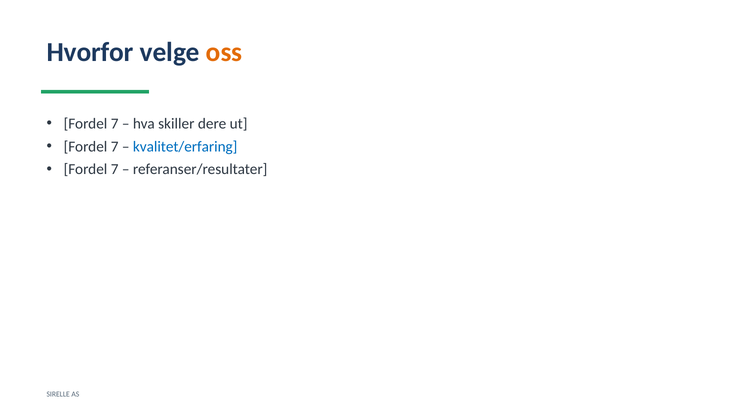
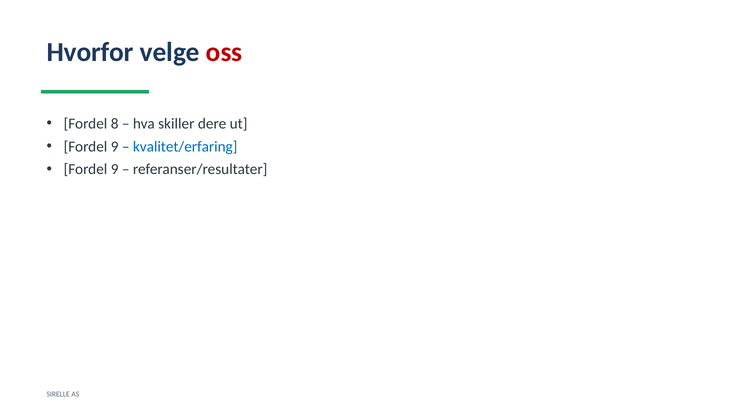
oss colour: orange -> red (224, 52)
7: 7 -> 8 (115, 124)
7: 7 -> 9 (115, 147)
7: 7 -> 9 (115, 170)
